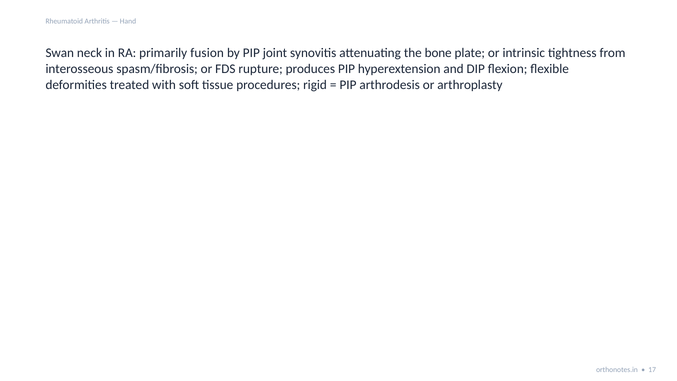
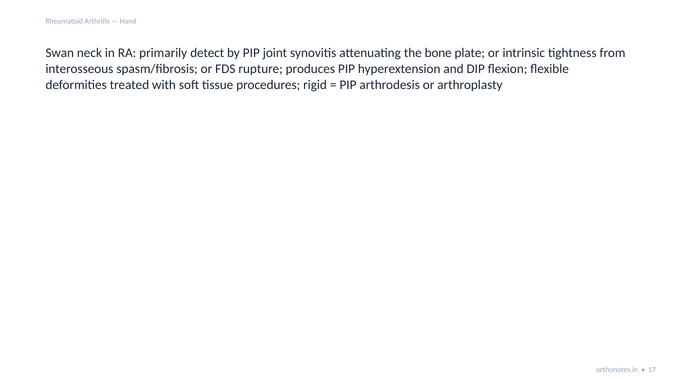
fusion: fusion -> detect (207, 53)
